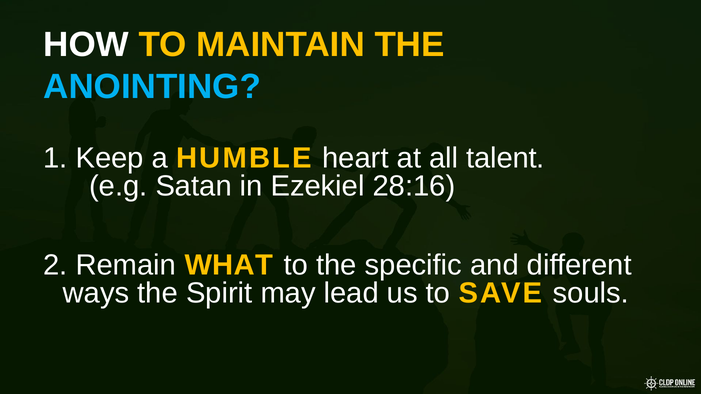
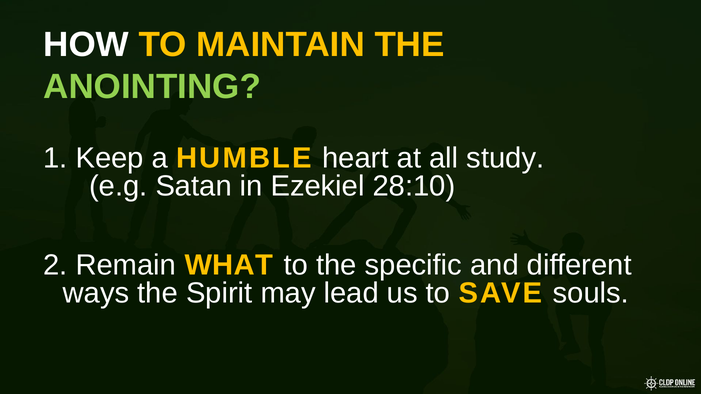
ANOINTING colour: light blue -> light green (152, 87)
talent: talent -> study (505, 158)
28:16: 28:16 -> 28:10 (414, 187)
